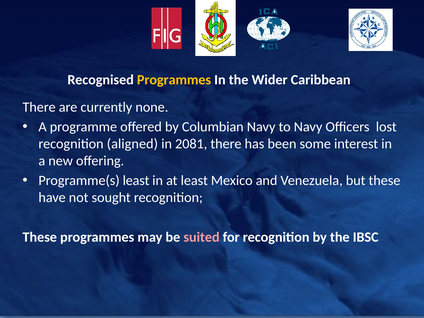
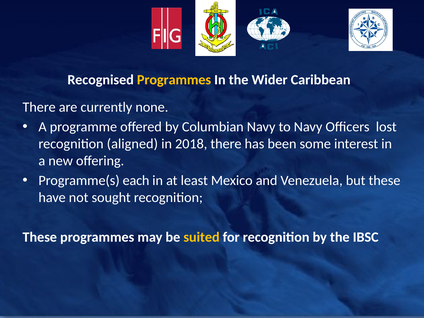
2081: 2081 -> 2018 (191, 144)
Programme(s least: least -> each (136, 181)
suited colour: pink -> yellow (202, 237)
